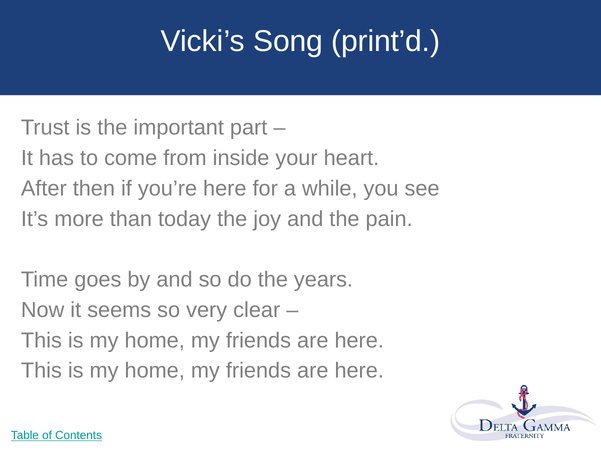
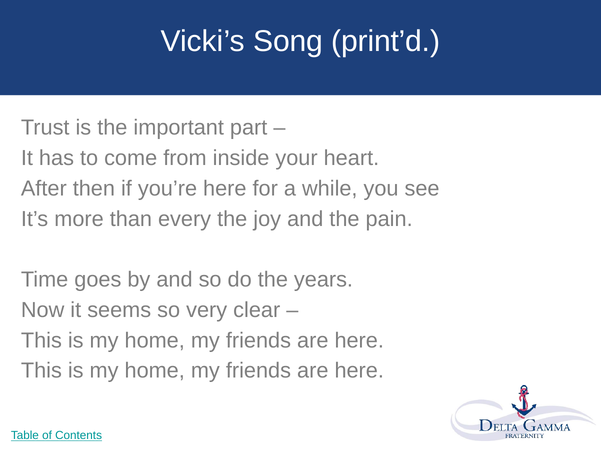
today: today -> every (185, 219)
